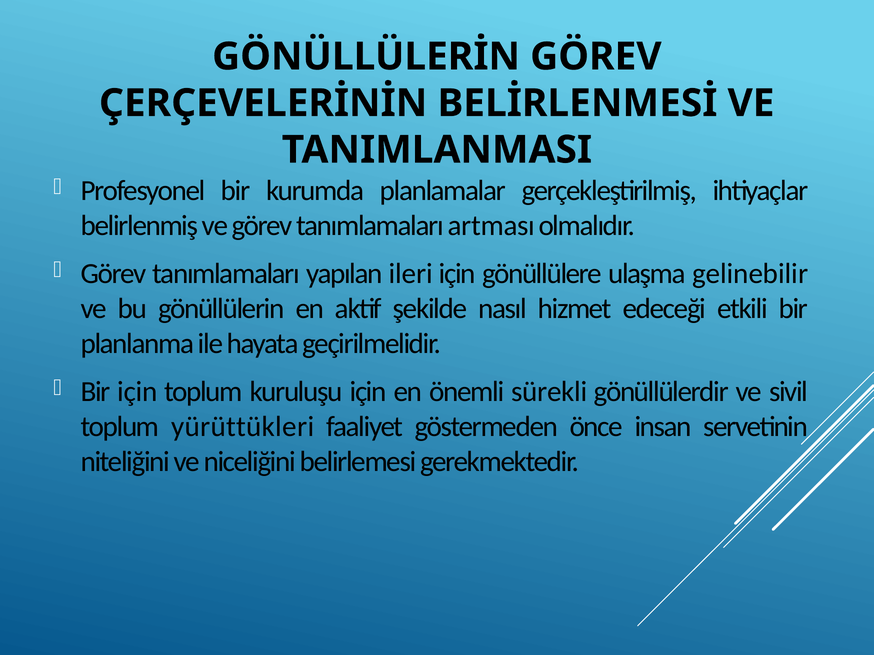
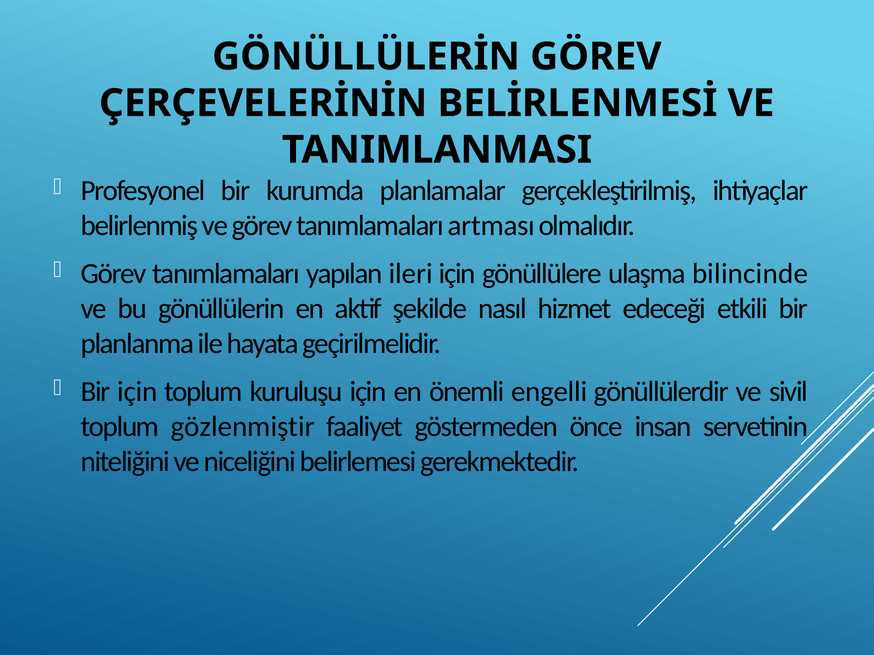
gelinebilir: gelinebilir -> bilincinde (750, 274)
sürekli: sürekli -> engelli (549, 392)
yürüttükleri: yürüttükleri -> gözlenmiştir (243, 427)
